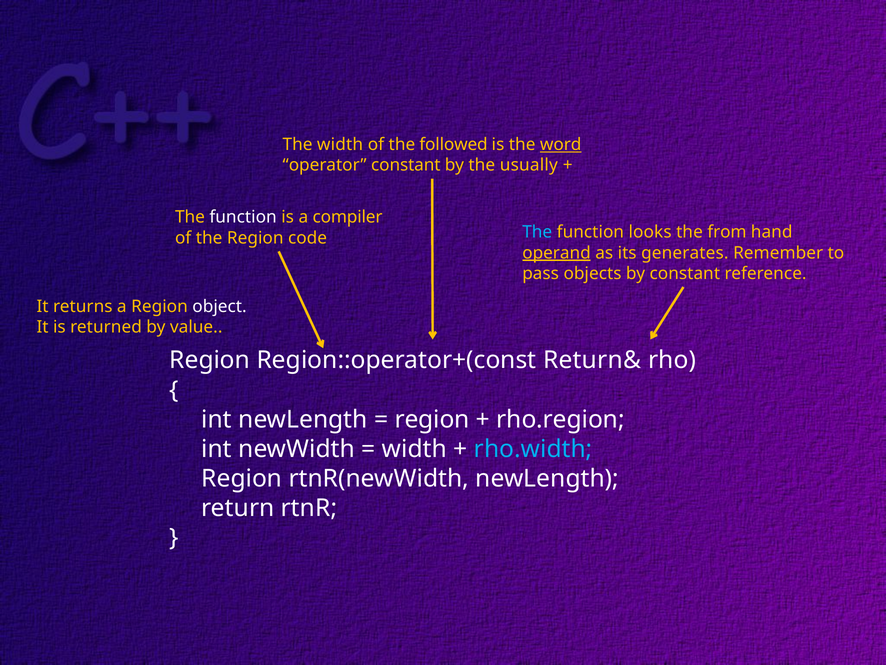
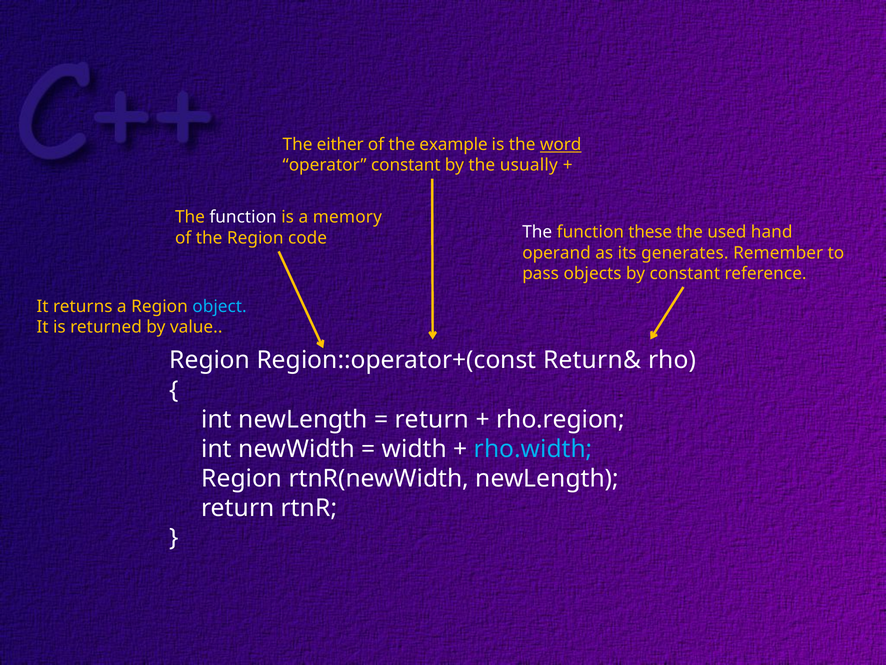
The width: width -> either (340, 144)
followed: followed -> example (454, 144)
compiler: compiler -> memory (347, 217)
The colour: light blue -> white (537, 232)
looks: looks -> these (650, 232)
from: from -> used (727, 232)
operand underline: present -> none (556, 253)
object colour: white -> light blue (220, 306)
region: region -> return (432, 419)
